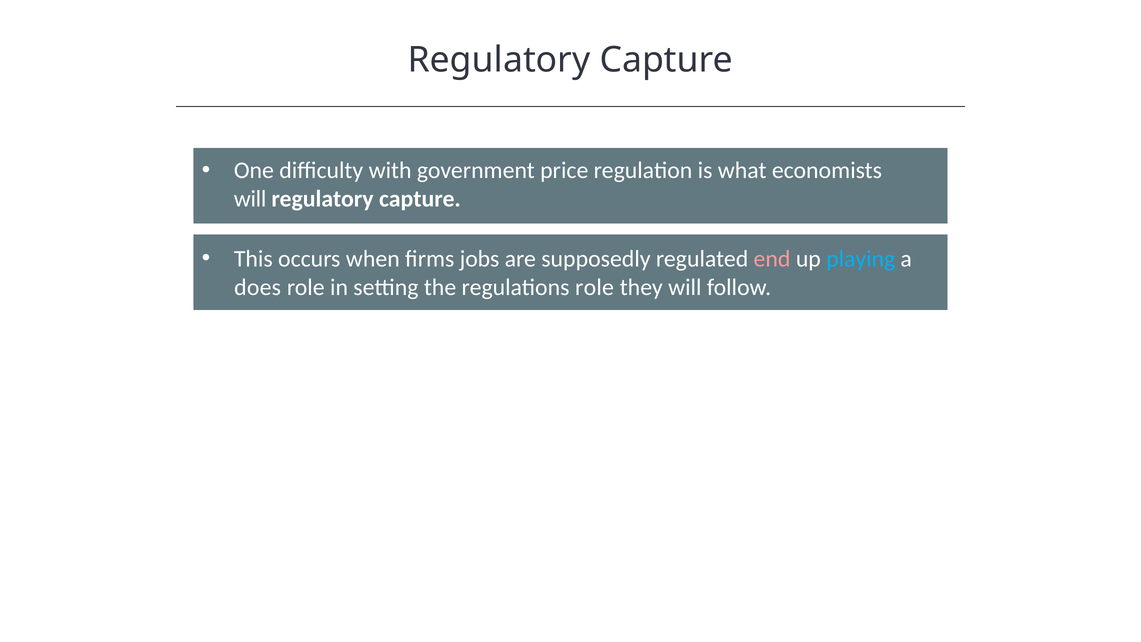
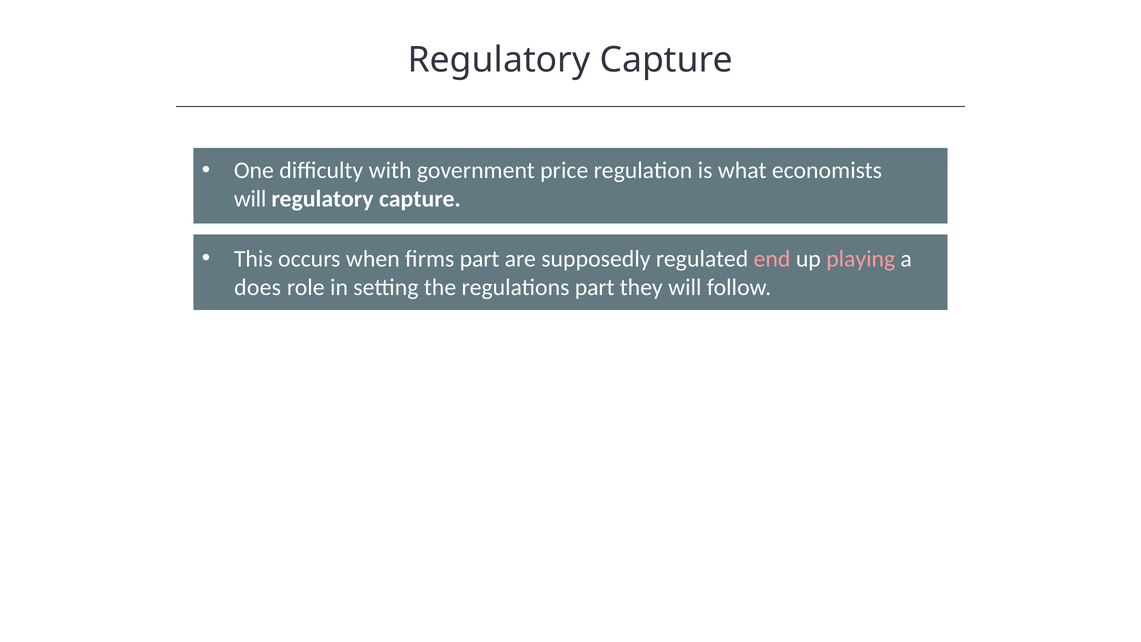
firms jobs: jobs -> part (480, 259)
playing colour: light blue -> pink (861, 259)
regulations role: role -> part (595, 287)
